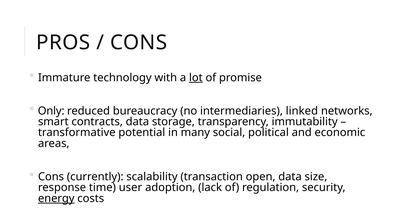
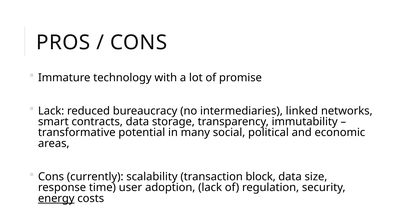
lot underline: present -> none (196, 77)
Only: Only -> Lack (51, 111)
open: open -> block (261, 176)
